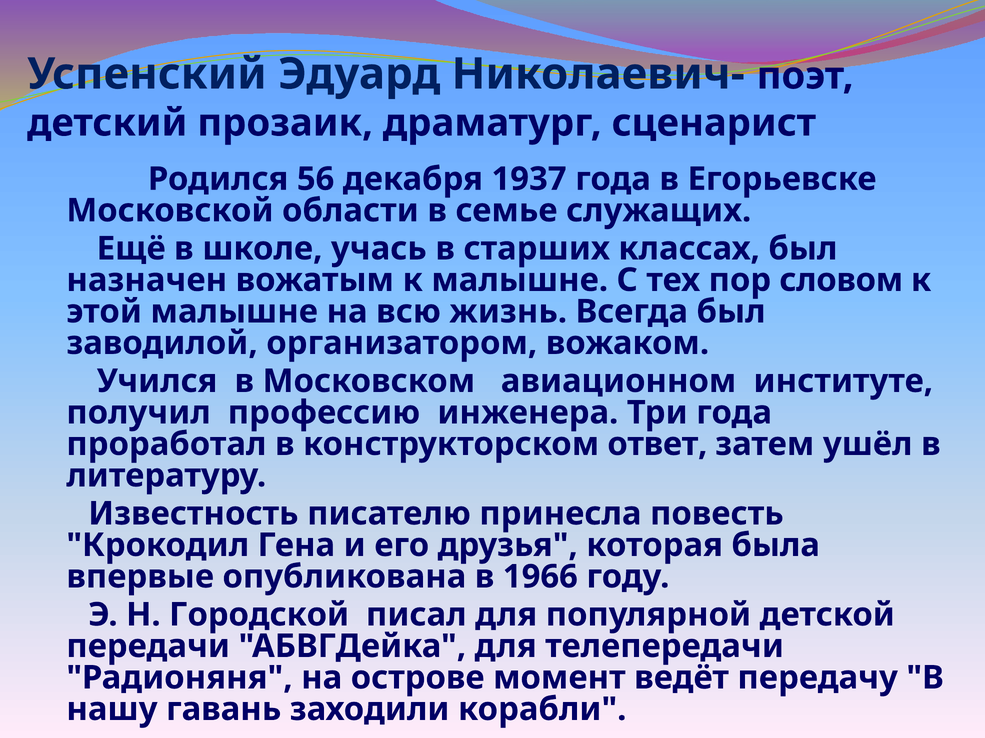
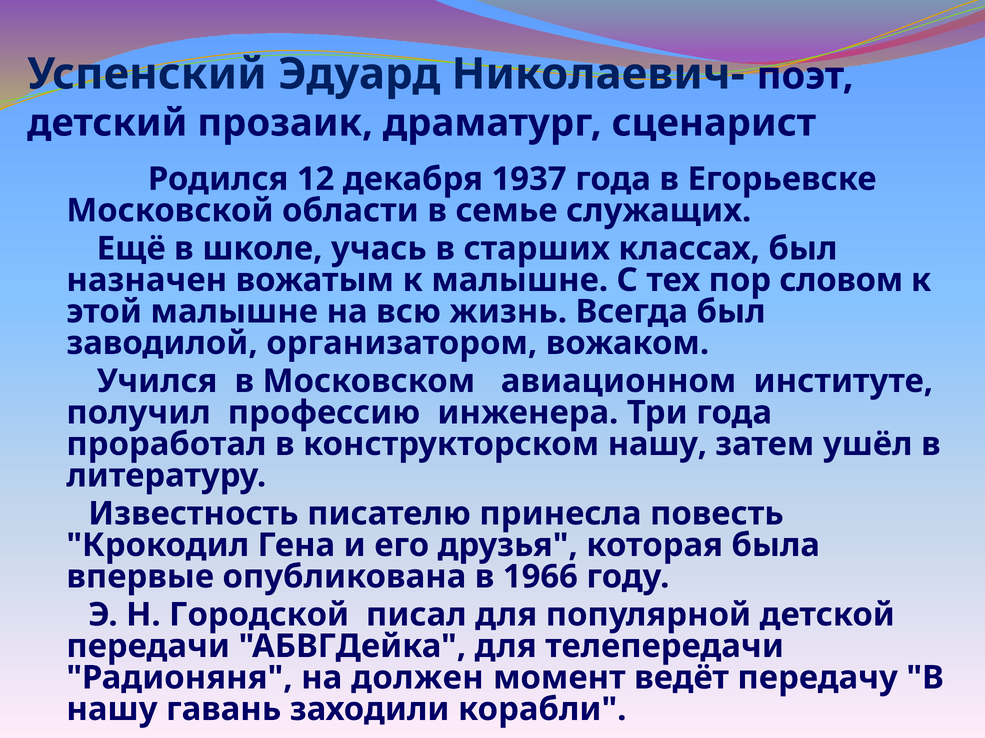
56: 56 -> 12 (316, 179)
конструкторском ответ: ответ -> нашу (657, 445)
острове: острове -> должен (417, 678)
